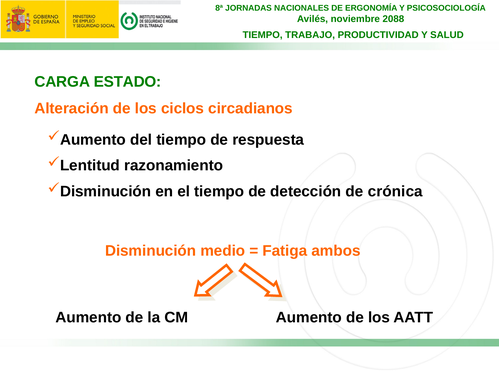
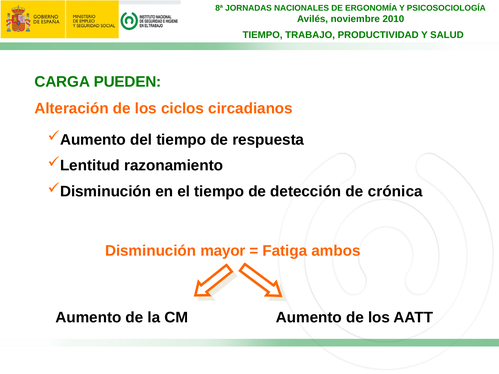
2088: 2088 -> 2010 (393, 19)
ESTADO: ESTADO -> PUEDEN (127, 82)
medio: medio -> mayor (223, 251)
